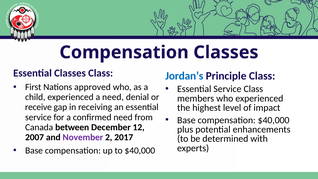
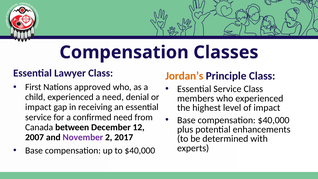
Essential Classes: Classes -> Lawyer (70, 73)
Jordan’s colour: blue -> orange (184, 76)
receive: receive -> impact (38, 107)
